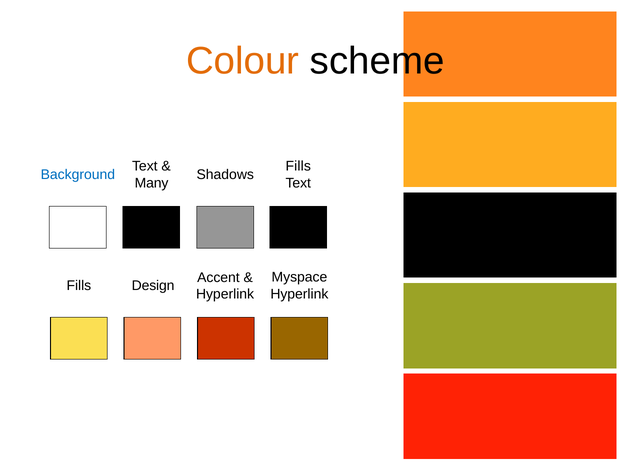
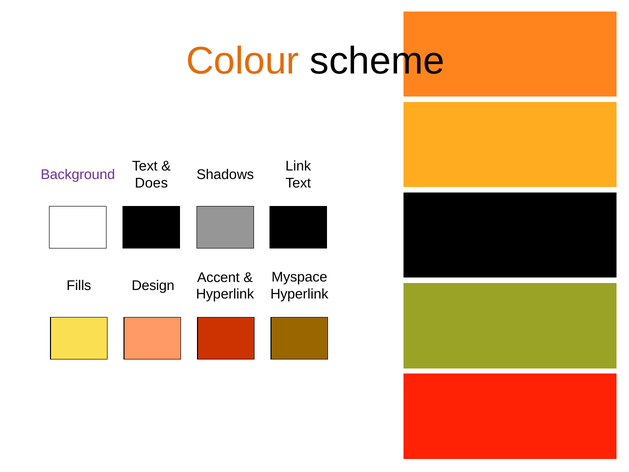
Fills: Fills -> Link (298, 166)
Background colour: blue -> purple (78, 175)
Many: Many -> Does (151, 183)
